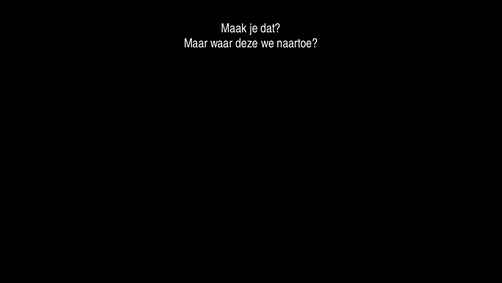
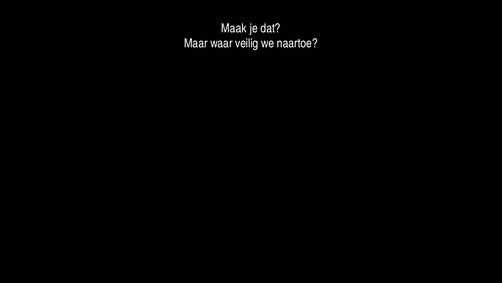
deze: deze -> veilig (247, 43)
